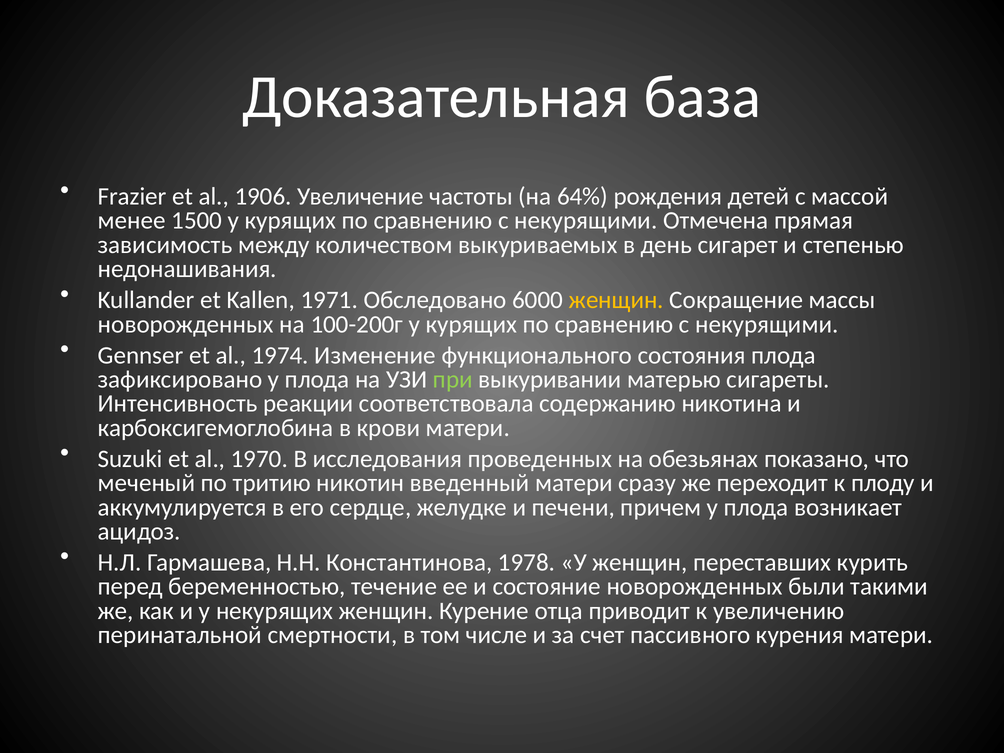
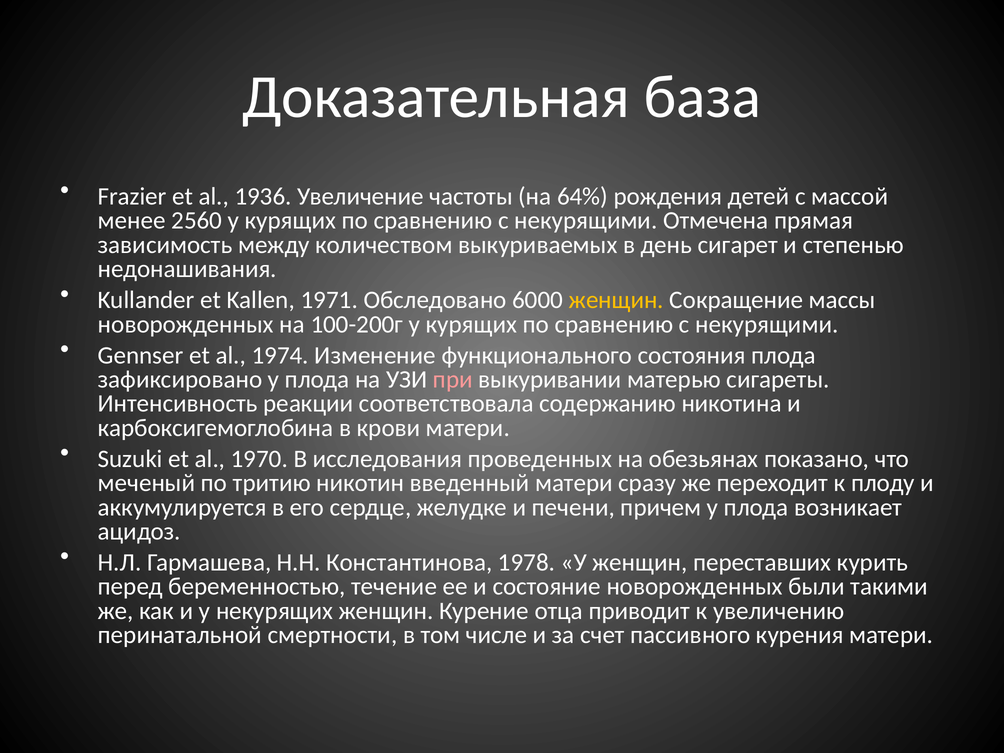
1906: 1906 -> 1936 (263, 197)
1500: 1500 -> 2560 (197, 221)
при colour: light green -> pink (453, 380)
